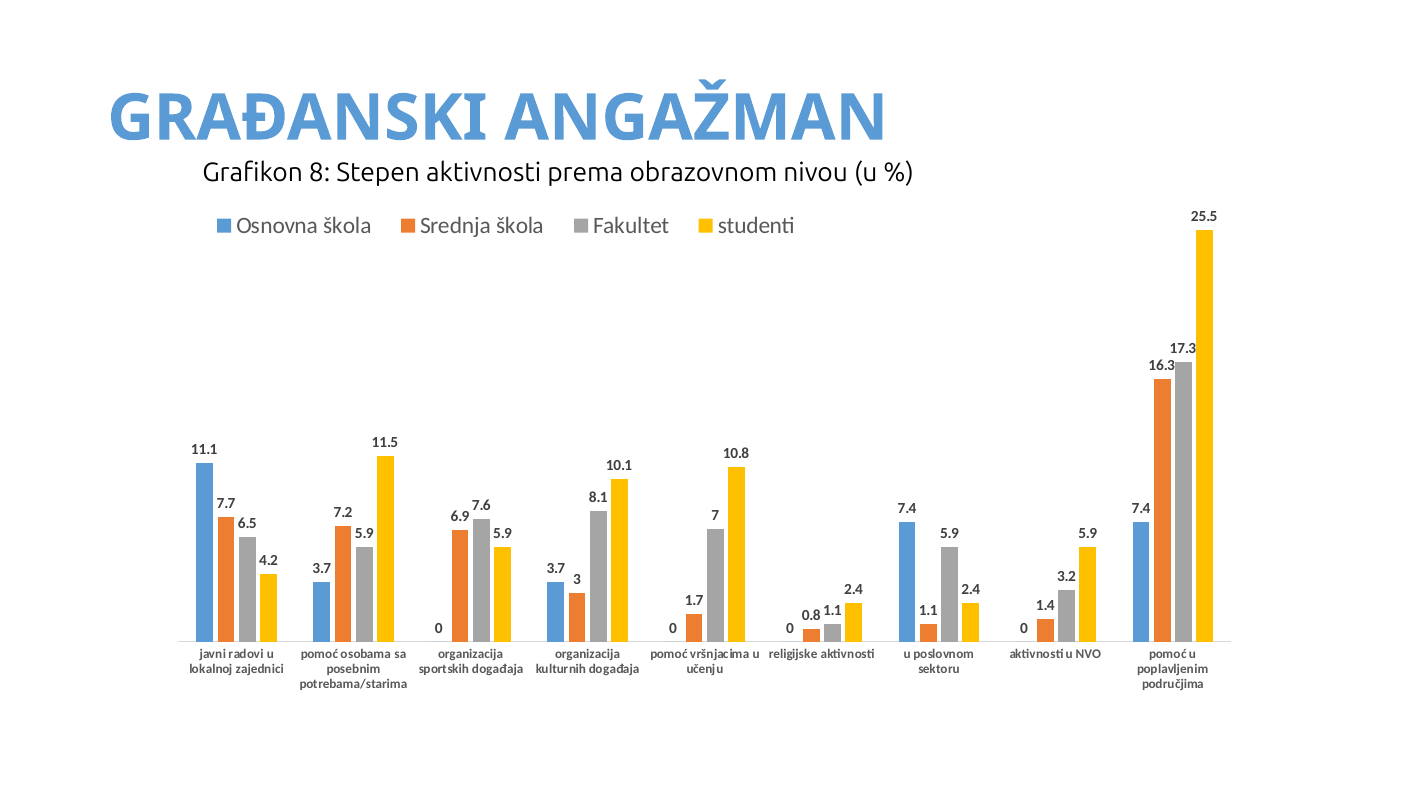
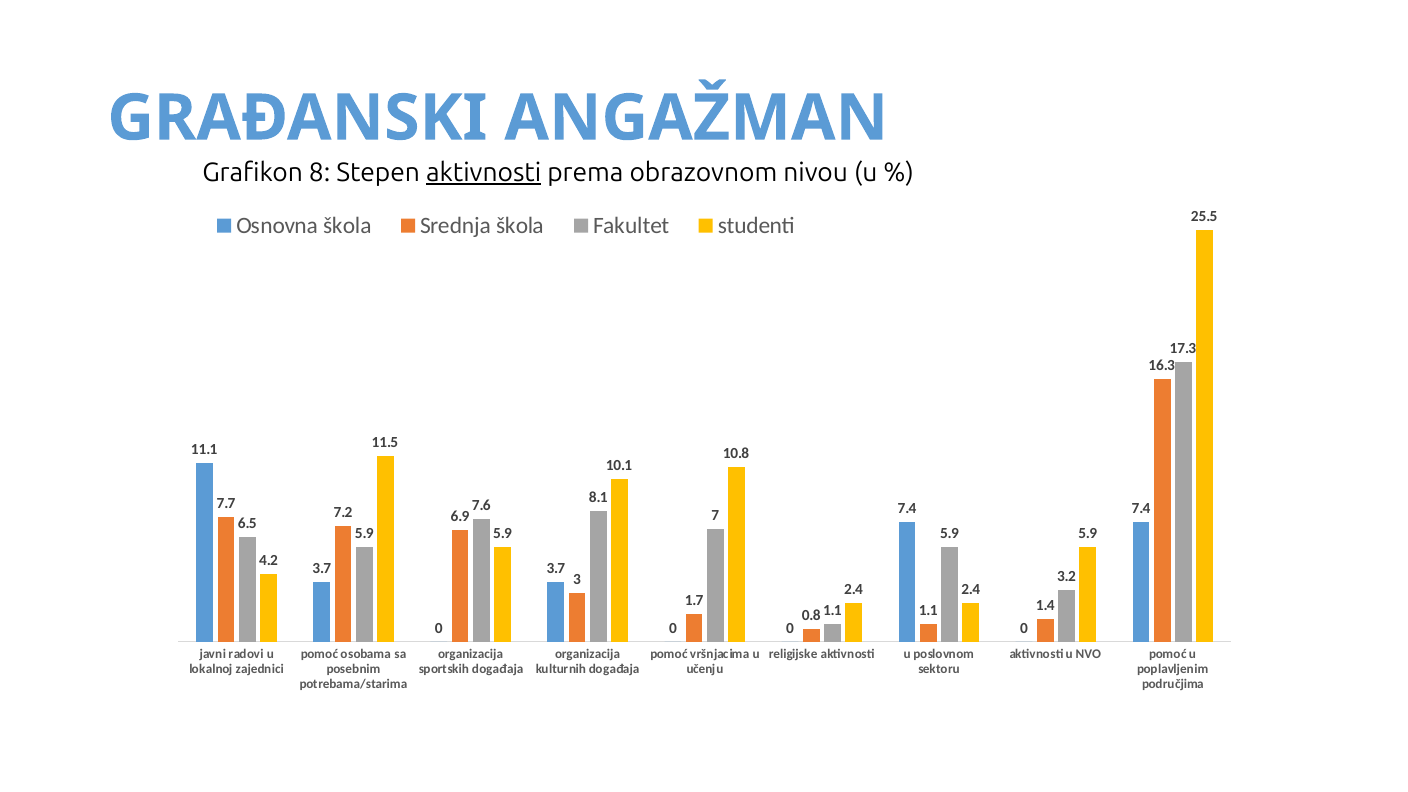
aktivnosti underline: none -> present (484, 172)
